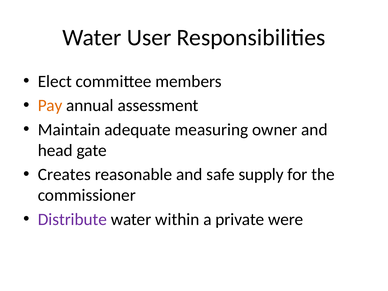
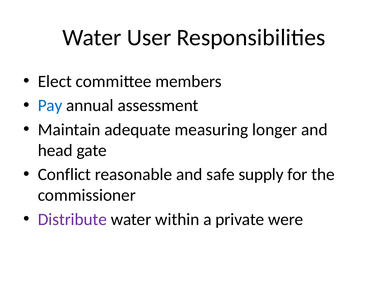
Pay colour: orange -> blue (50, 106)
owner: owner -> longer (275, 130)
Creates: Creates -> Conflict (64, 175)
